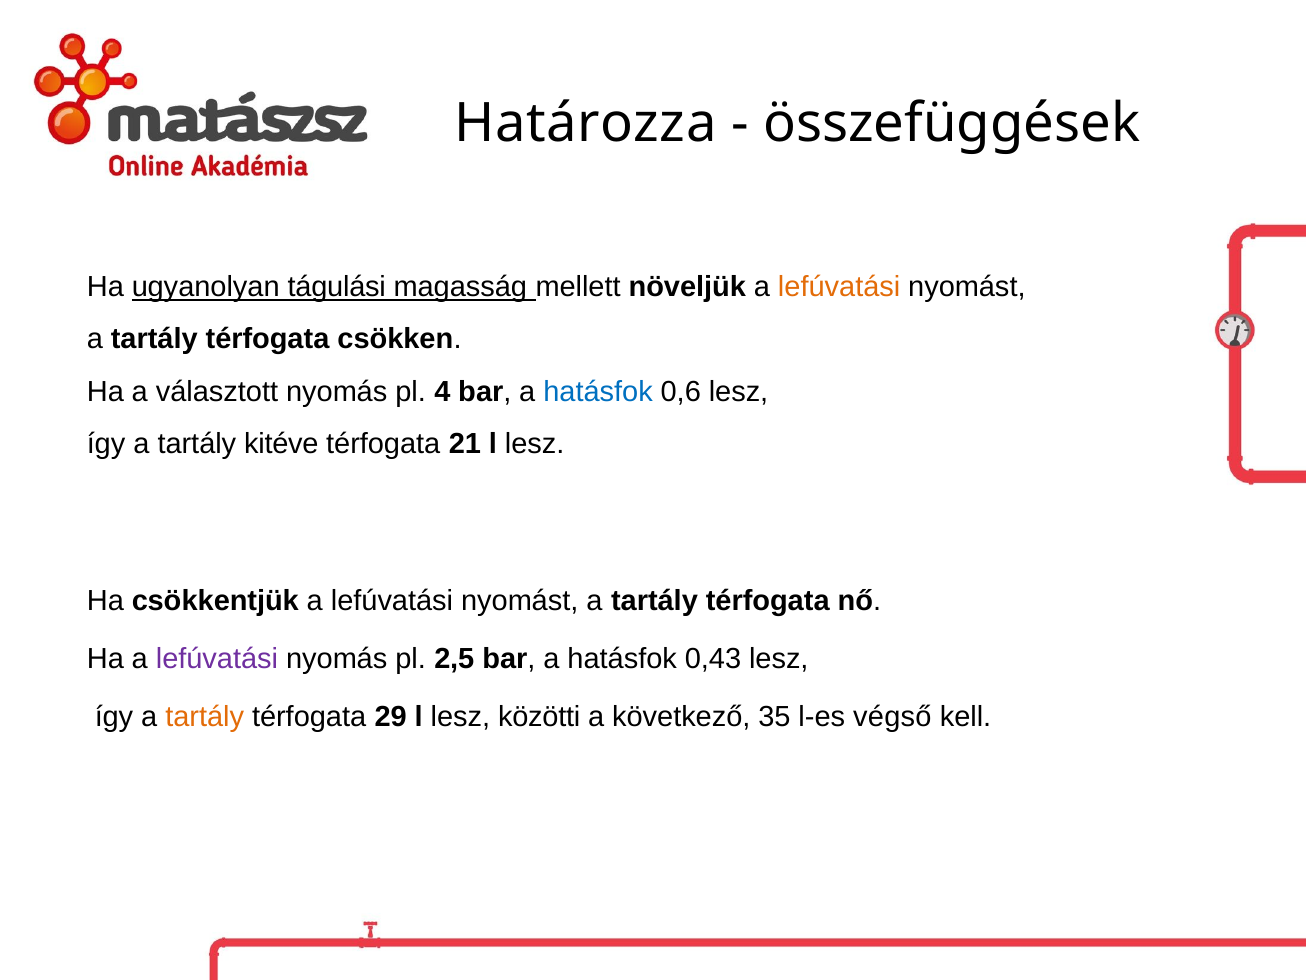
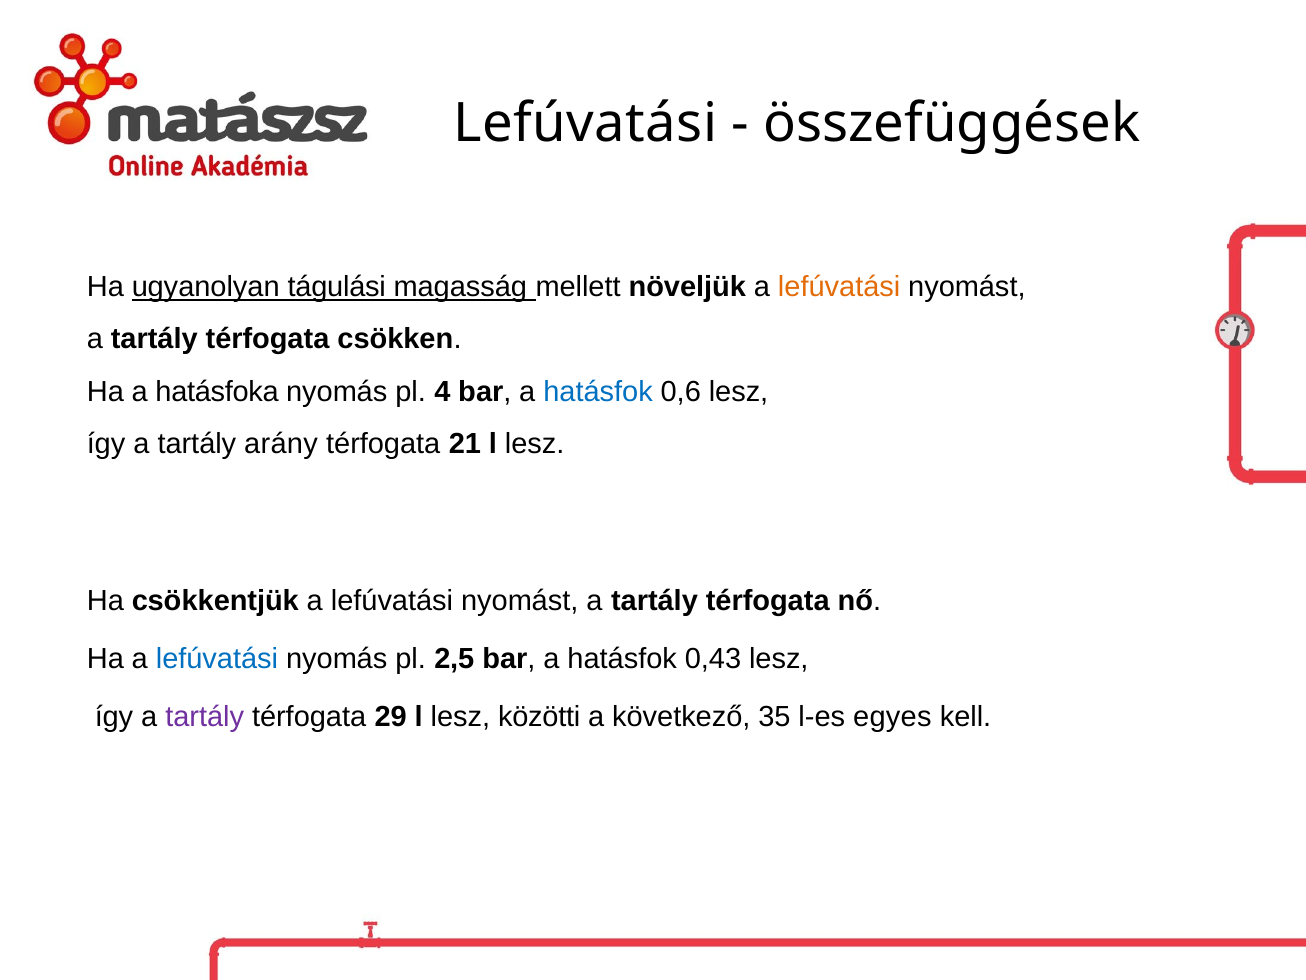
Határozza: Határozza -> Lefúvatási (586, 124)
választott: választott -> hatásfoka (217, 391)
kitéve: kitéve -> arány (281, 444)
lefúvatási colour: purple -> blue (217, 658)
tartály colour: orange -> purple (205, 716)
végső: végső -> egyes (892, 716)
